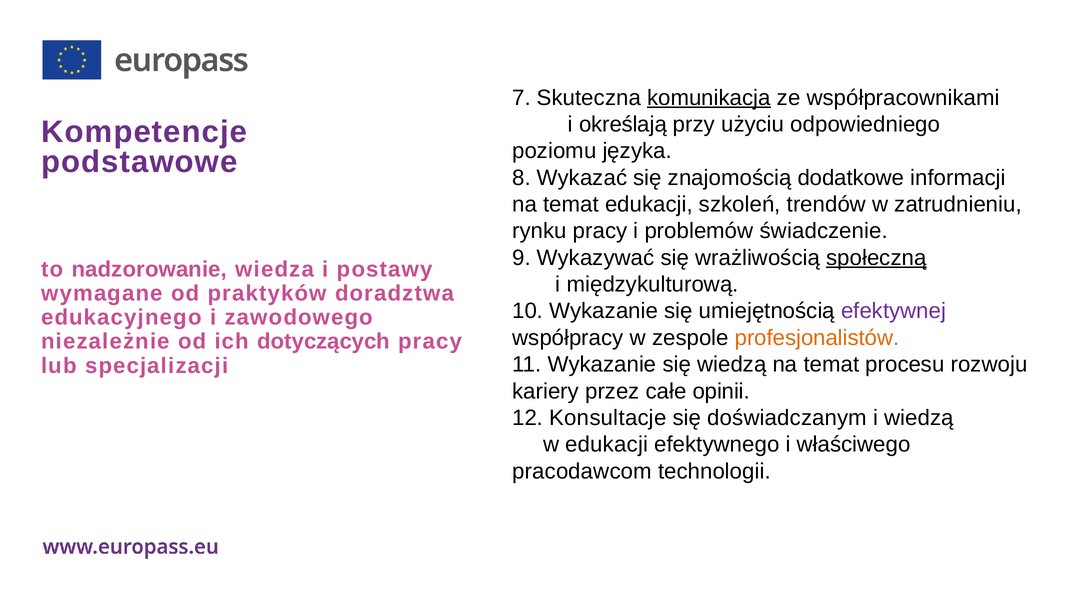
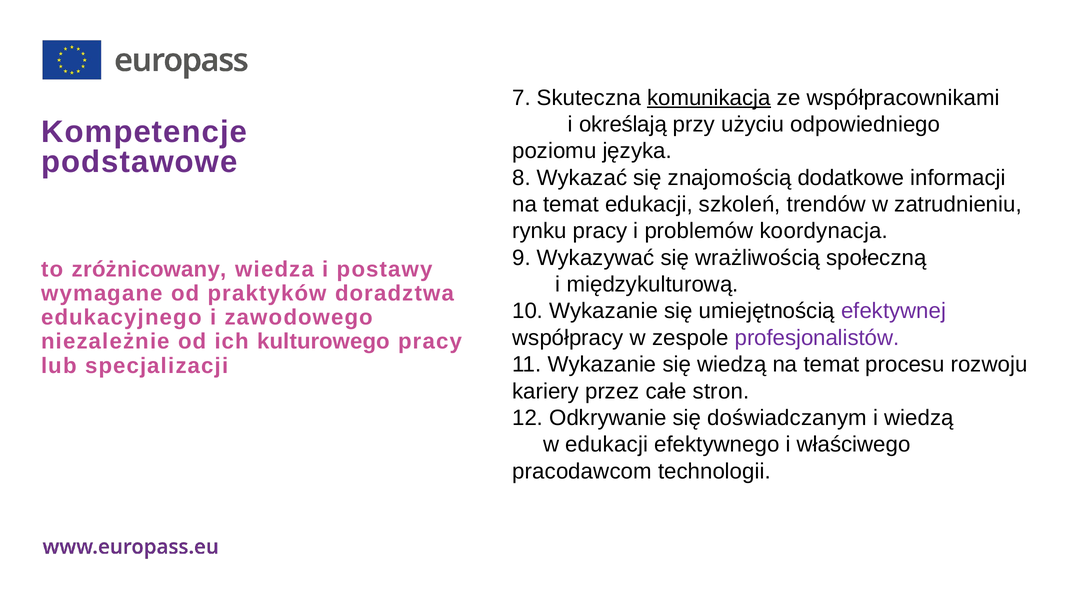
świadczenie: świadczenie -> koordynacja (824, 231)
społeczną underline: present -> none (876, 258)
nadzorowanie: nadzorowanie -> zróżnicowany (149, 270)
profesjonalistów colour: orange -> purple (817, 338)
dotyczących: dotyczących -> kulturowego (324, 342)
opinii: opinii -> stron (721, 391)
Konsultacje: Konsultacje -> Odkrywanie (608, 418)
